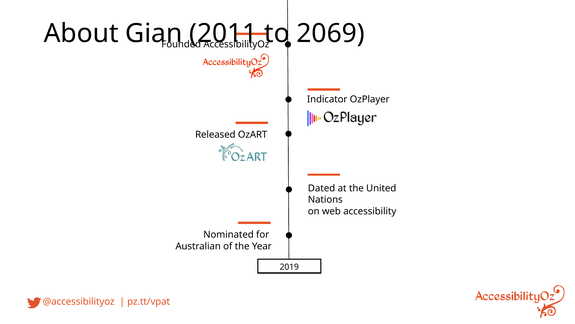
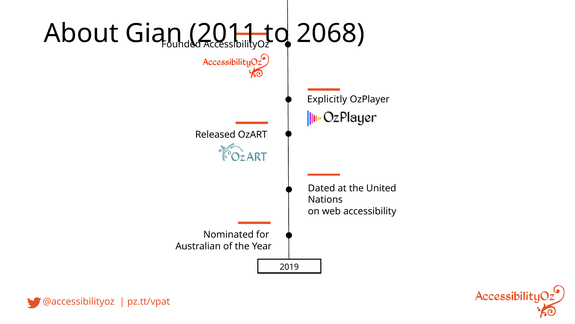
2069: 2069 -> 2068 (331, 33)
Indicator: Indicator -> Explicitly (327, 99)
